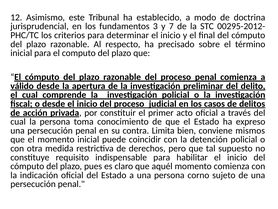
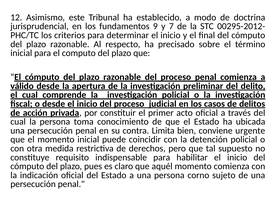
3: 3 -> 9 (155, 26)
expreso: expreso -> ubicada (251, 121)
mismos: mismos -> urgente (250, 130)
